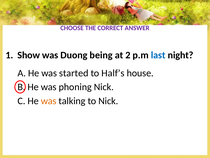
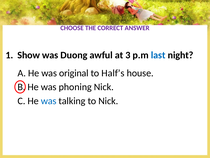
being: being -> awful (101, 55)
2: 2 -> 3 (128, 55)
started: started -> original (74, 73)
was colour: orange -> blue (49, 101)
